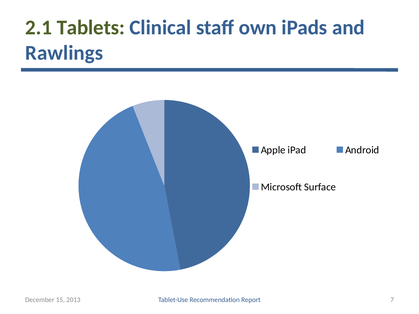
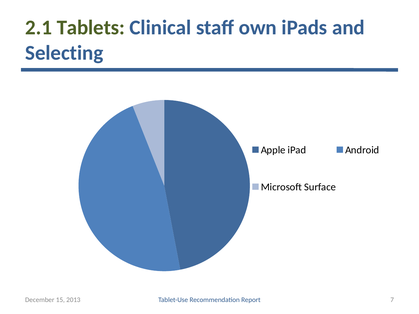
Rawlings: Rawlings -> Selecting (64, 53)
